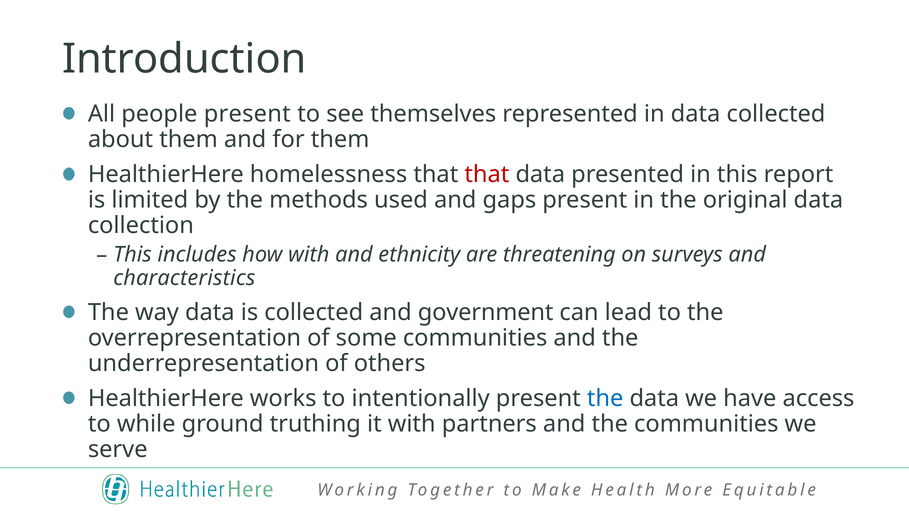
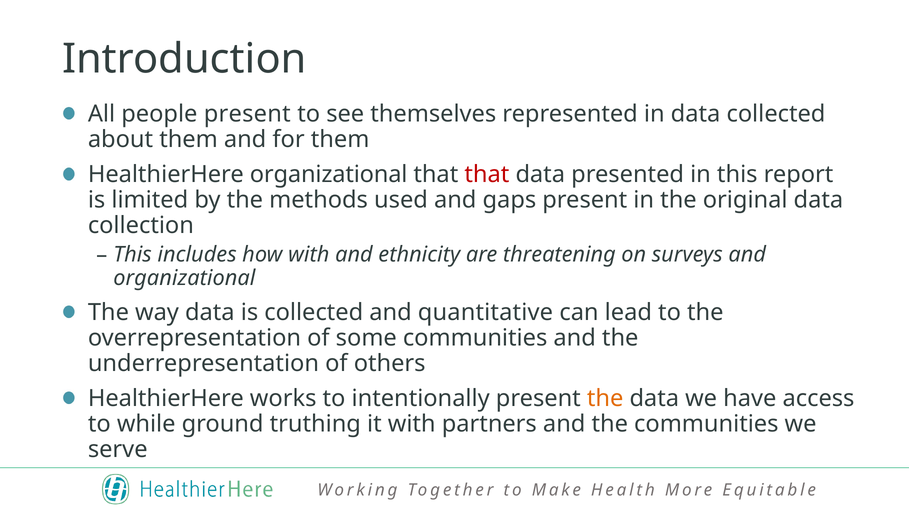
HealthierHere homelessness: homelessness -> organizational (329, 175)
characteristics: characteristics -> organizational (184, 278)
government: government -> quantitative (485, 312)
the colour: blue -> orange (605, 399)
